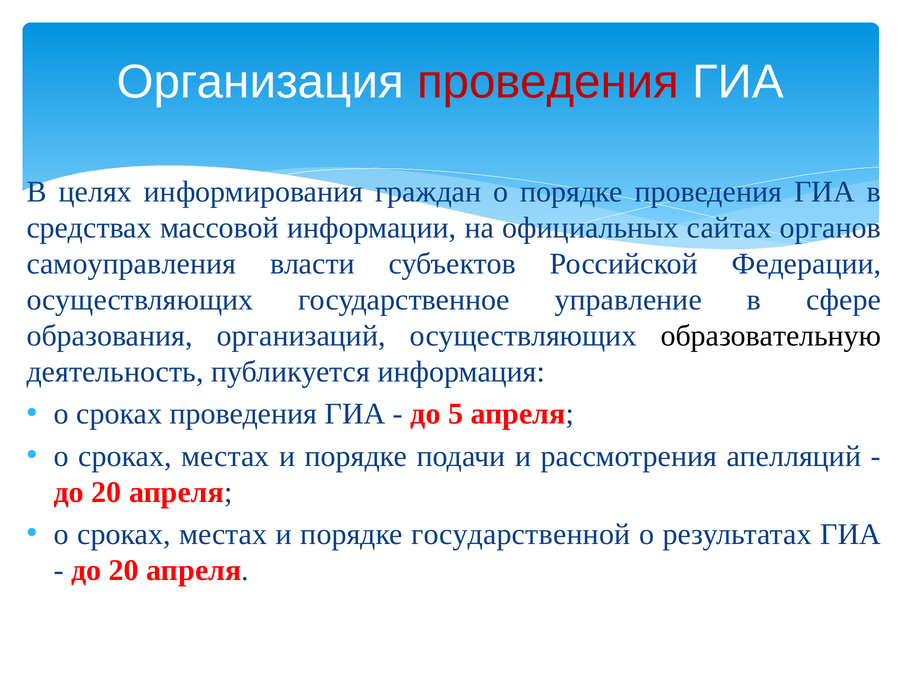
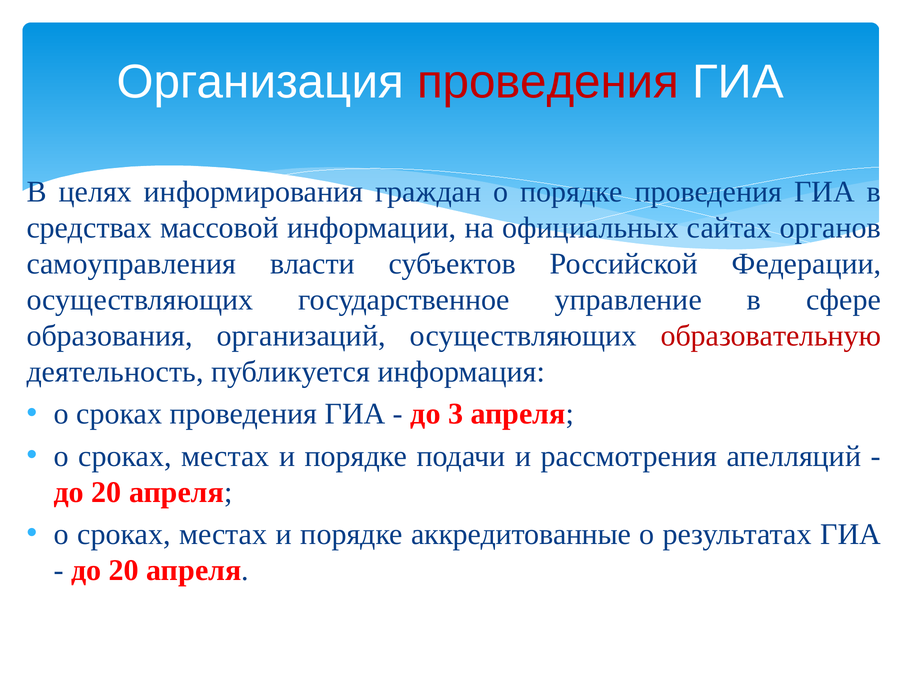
образовательную colour: black -> red (771, 336)
5: 5 -> 3 (456, 414)
государственной: государственной -> аккредитованные (521, 534)
